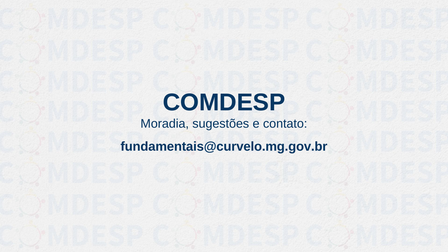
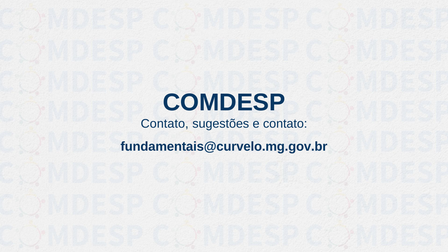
Moradia: Moradia -> Contato (165, 124)
